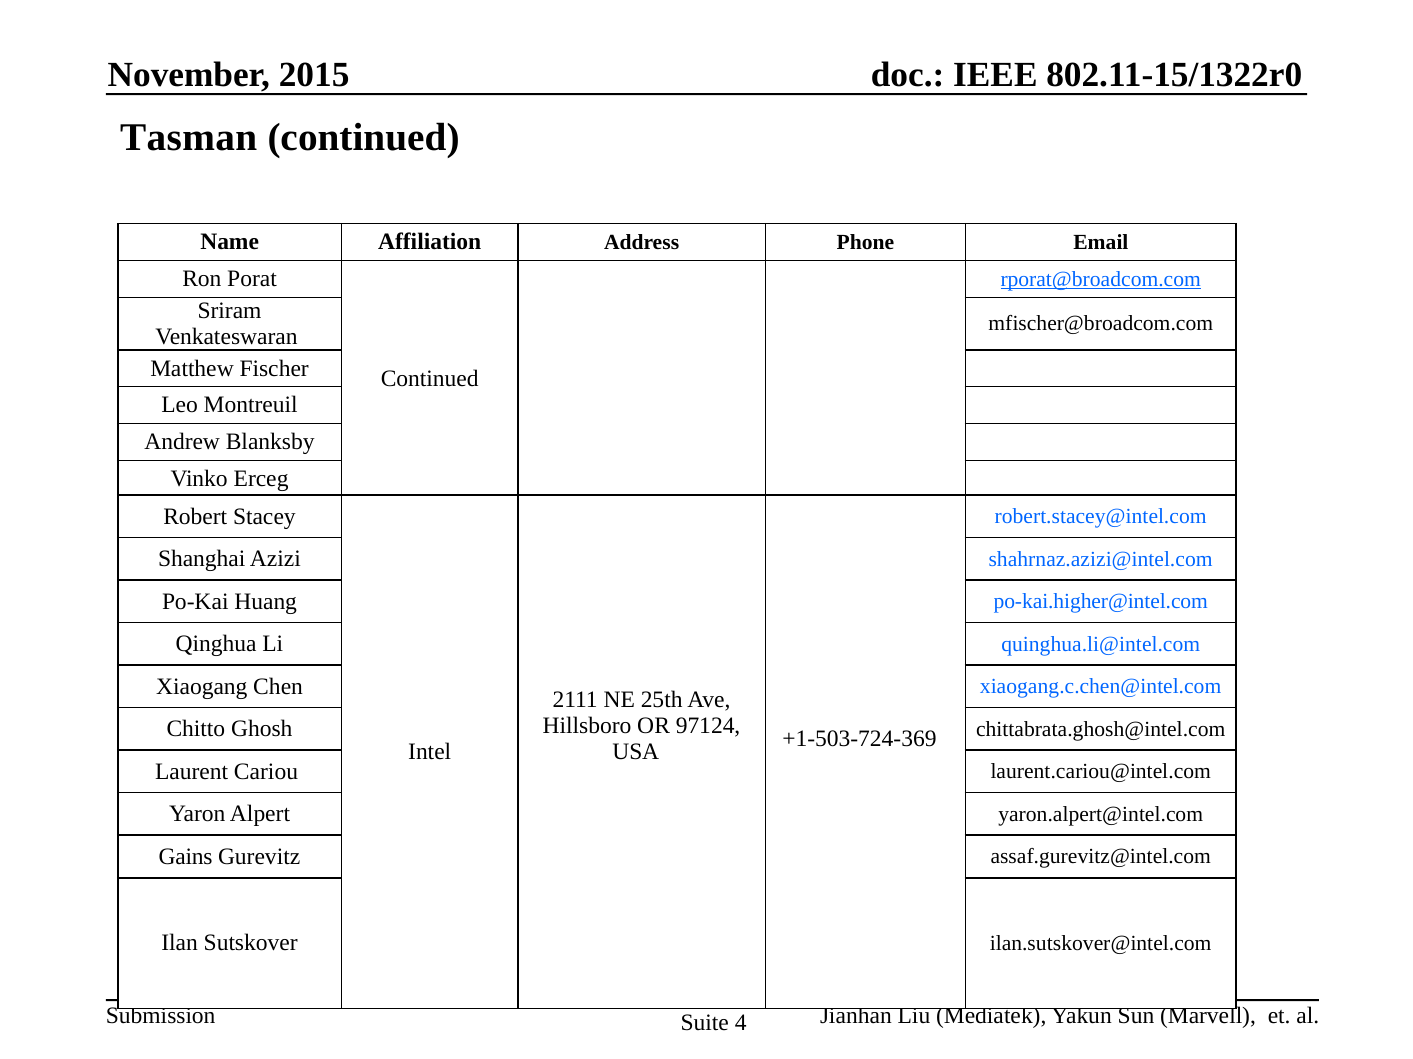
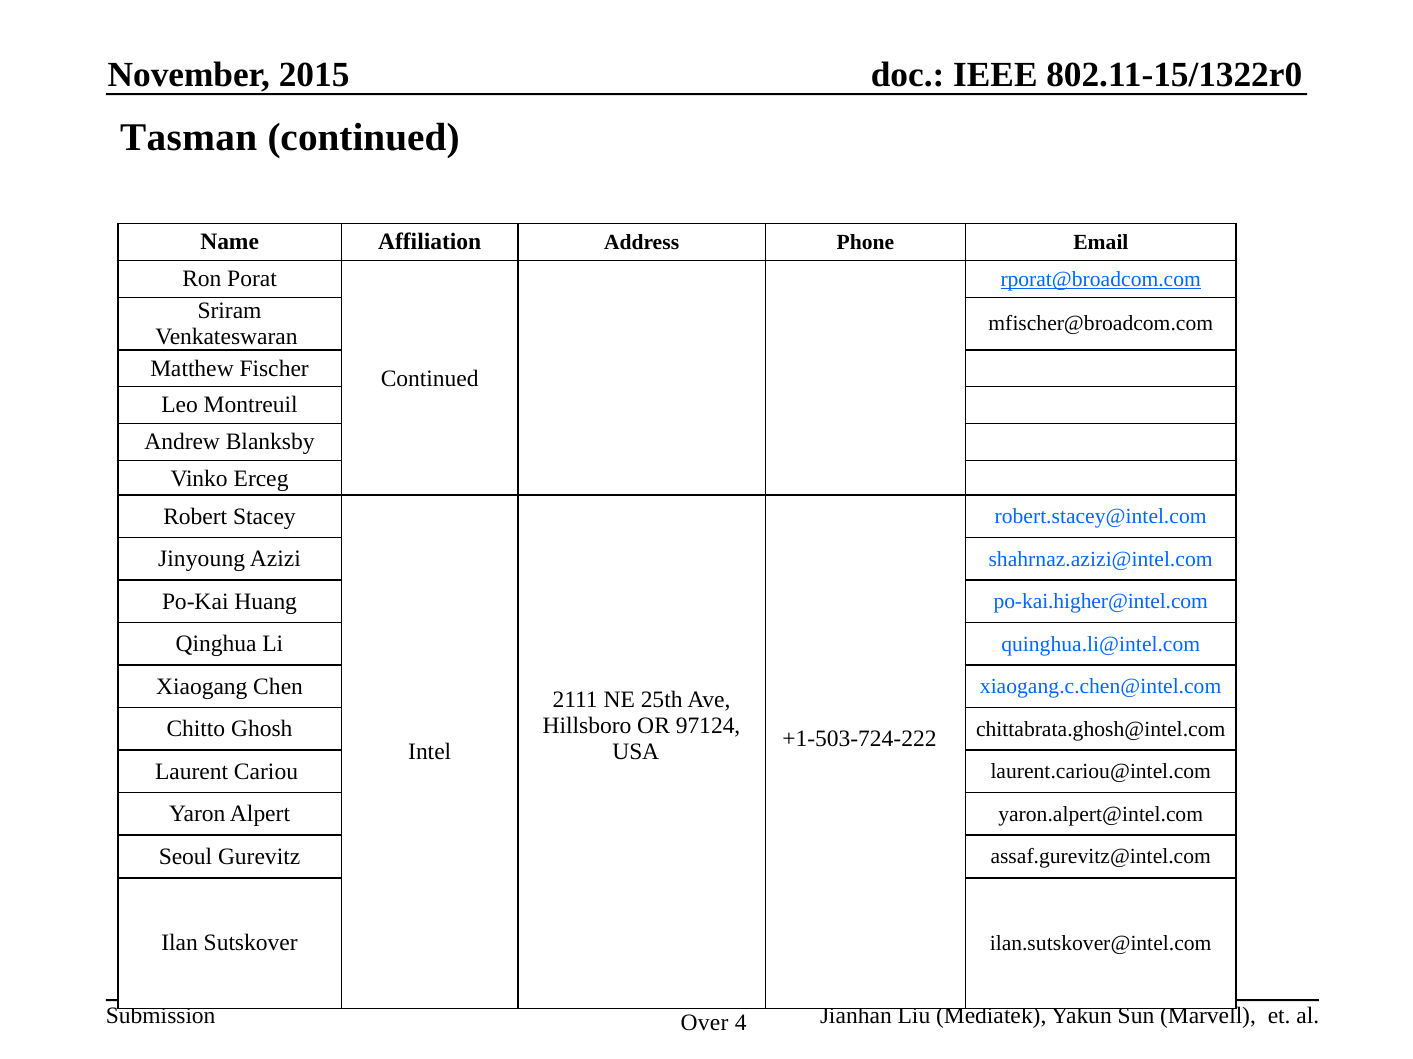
Shanghai: Shanghai -> Jinyoung (202, 559)
+1-503-724-369: +1-503-724-369 -> +1-503-724-222 (859, 739)
Gains: Gains -> Seoul (185, 857)
Suite: Suite -> Over (705, 1024)
